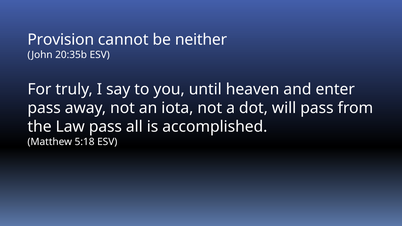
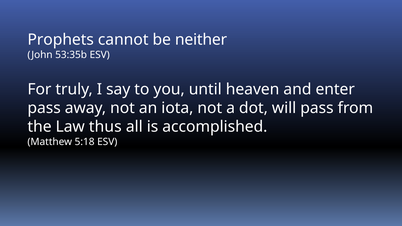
Provision: Provision -> Prophets (61, 40)
20:35b: 20:35b -> 53:35b (71, 55)
Law pass: pass -> thus (105, 127)
